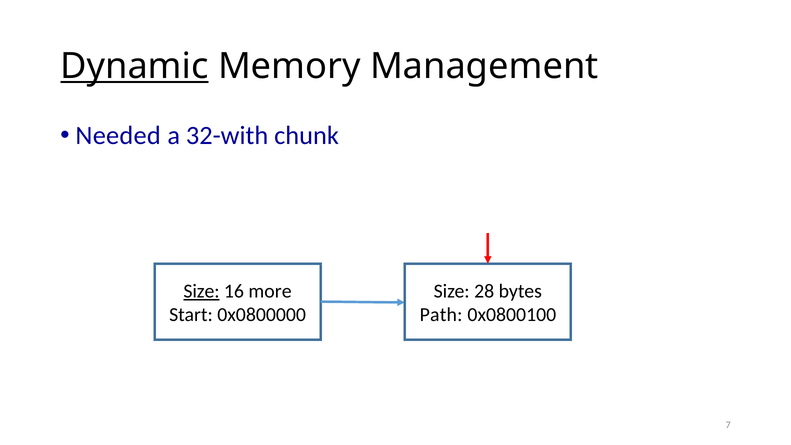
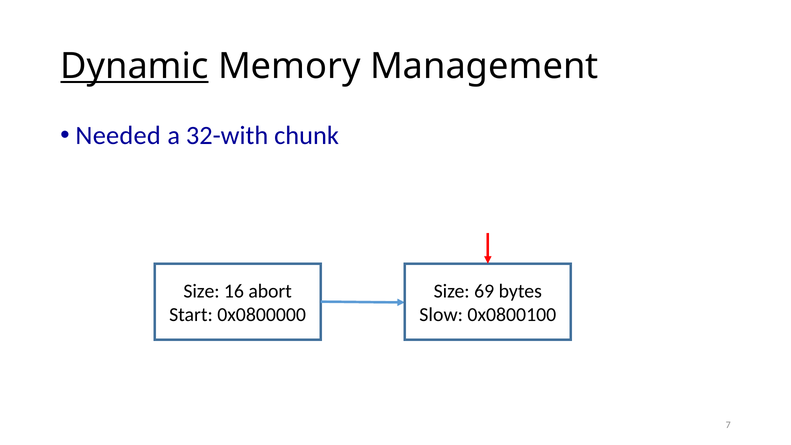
Size underline: present -> none (201, 291)
more: more -> abort (270, 291)
28: 28 -> 69 (484, 291)
Path: Path -> Slow (441, 315)
